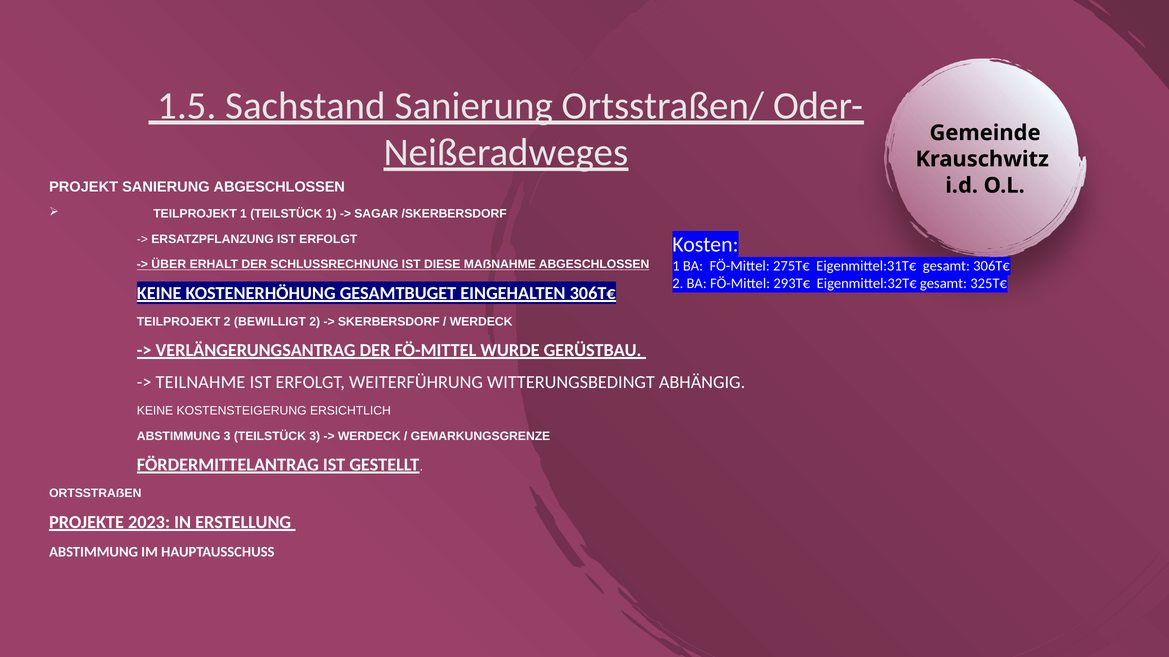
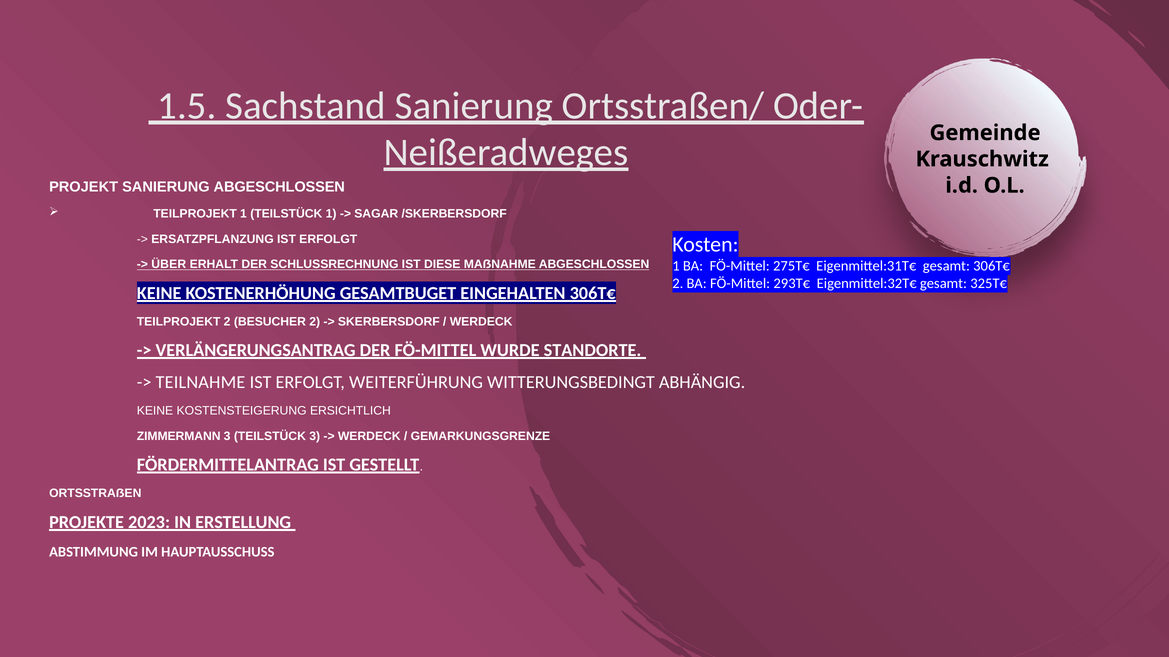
BEWILLIGT: BEWILLIGT -> BESUCHER (270, 322)
GERÜSTBAU: GERÜSTBAU -> STANDORTE (593, 351)
ABSTIMMUNG: ABSTIMMUNG -> ZIMMERMANN (179, 437)
